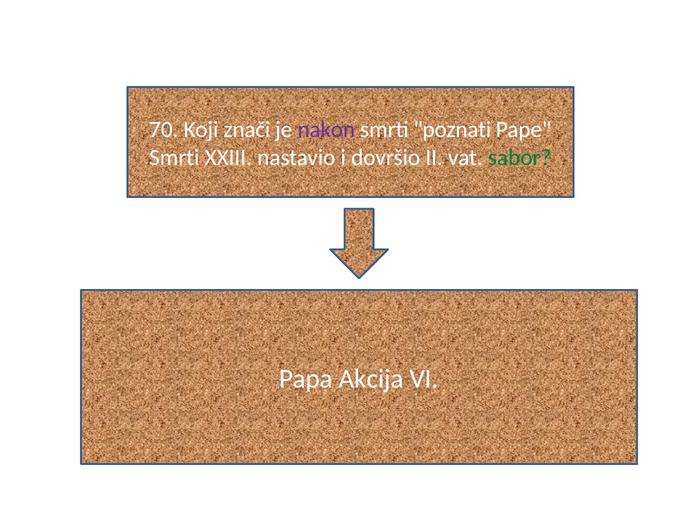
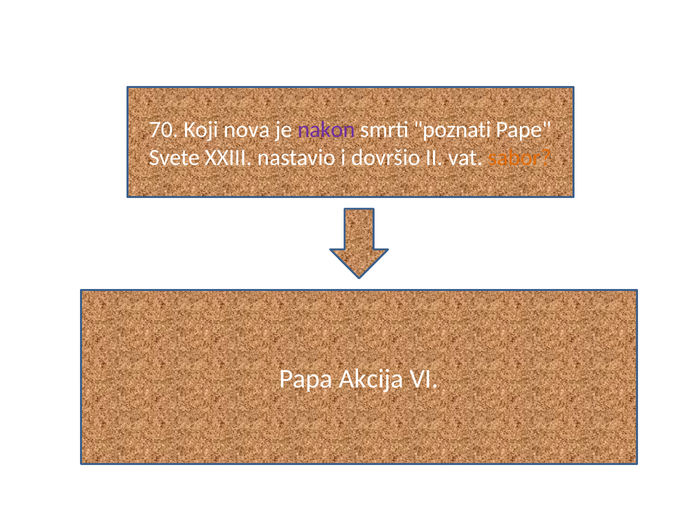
znači: znači -> nova (247, 130)
Smrti: Smrti -> Svete (174, 157)
sabor colour: green -> orange (520, 157)
